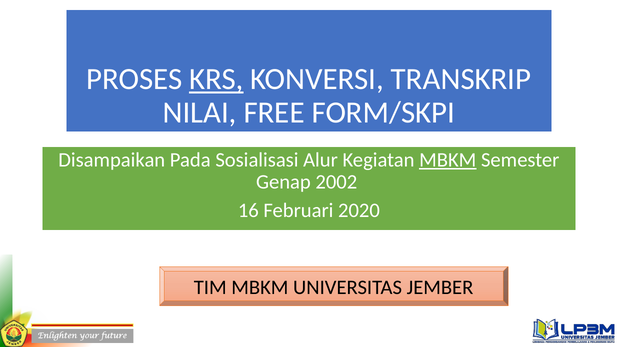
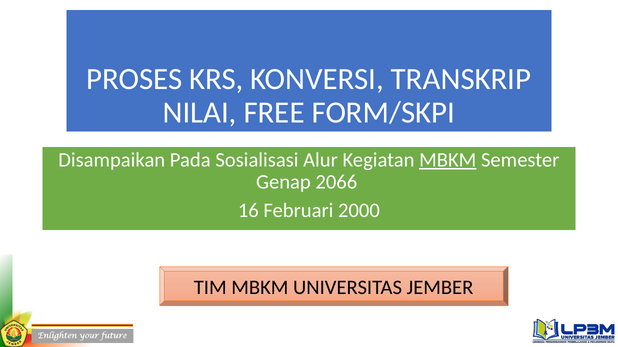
KRS underline: present -> none (216, 79)
2002: 2002 -> 2066 (336, 182)
2020: 2020 -> 2000 (359, 211)
